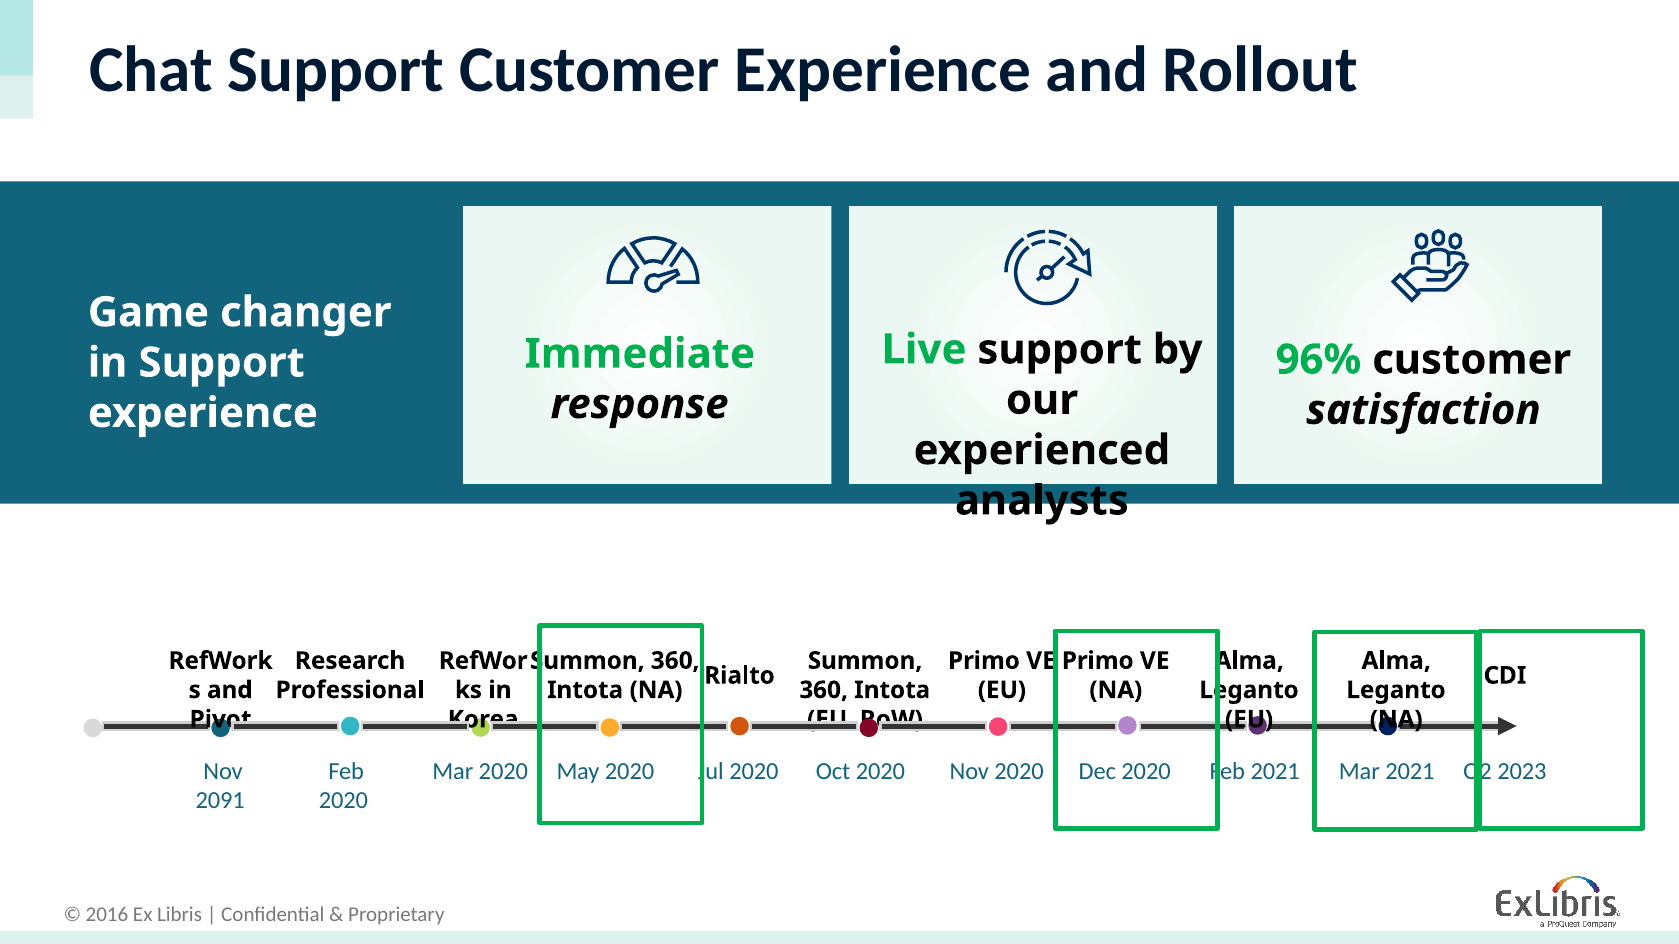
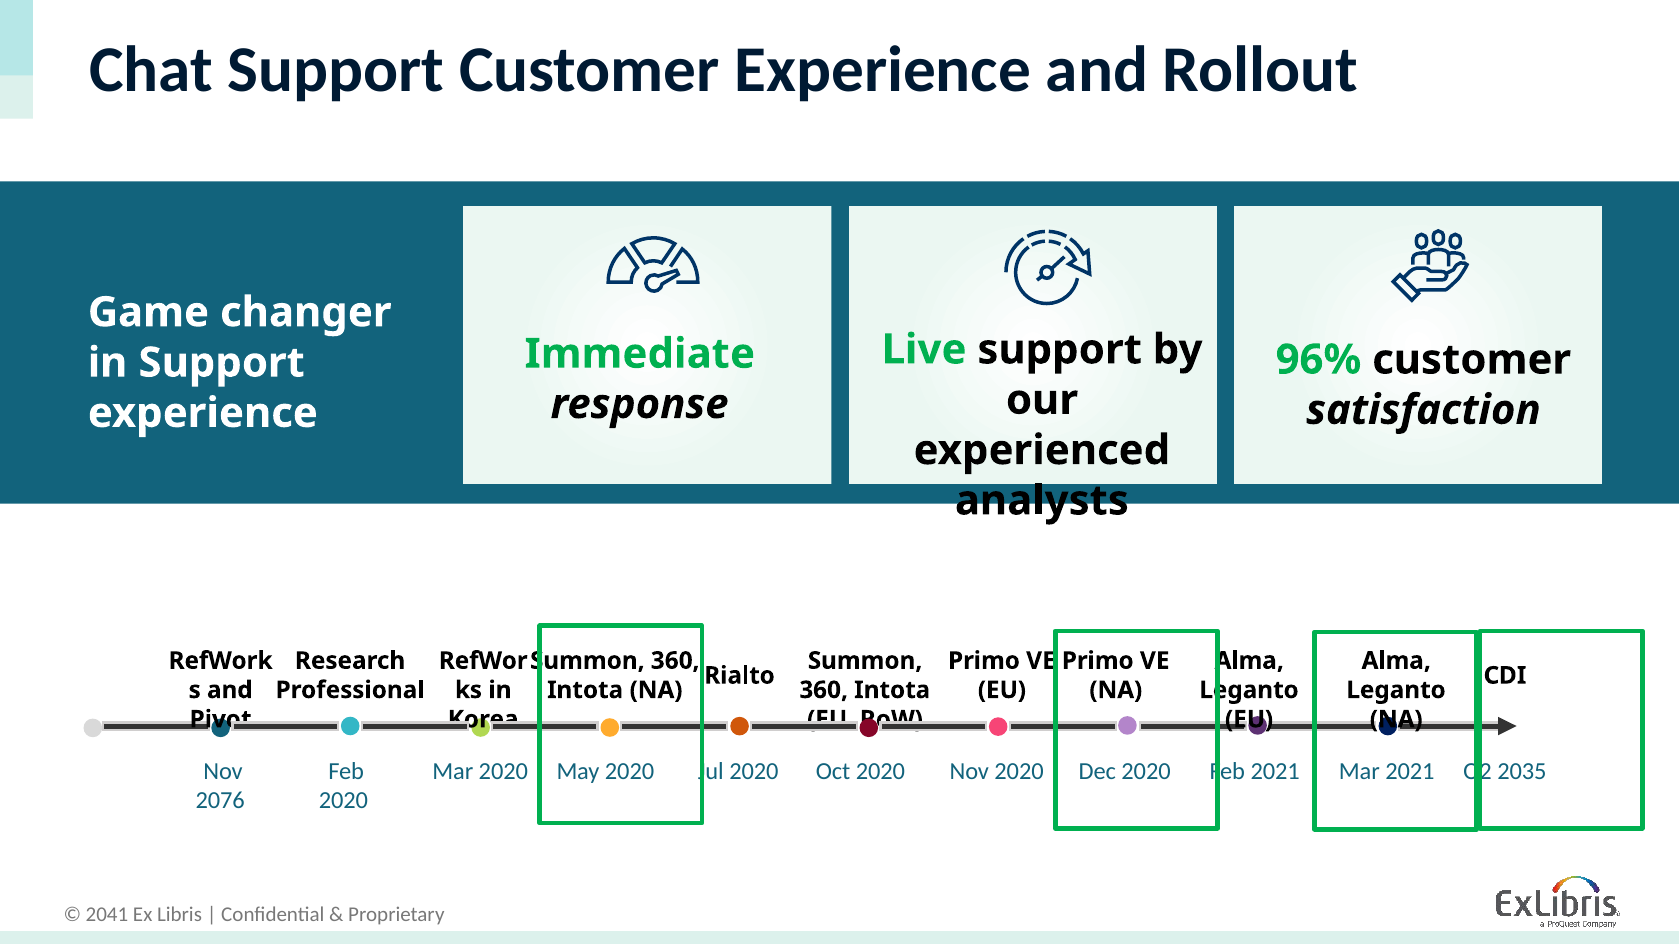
2023: 2023 -> 2035 (1522, 772)
2091: 2091 -> 2076 (220, 801)
2016: 2016 -> 2041 (107, 915)
